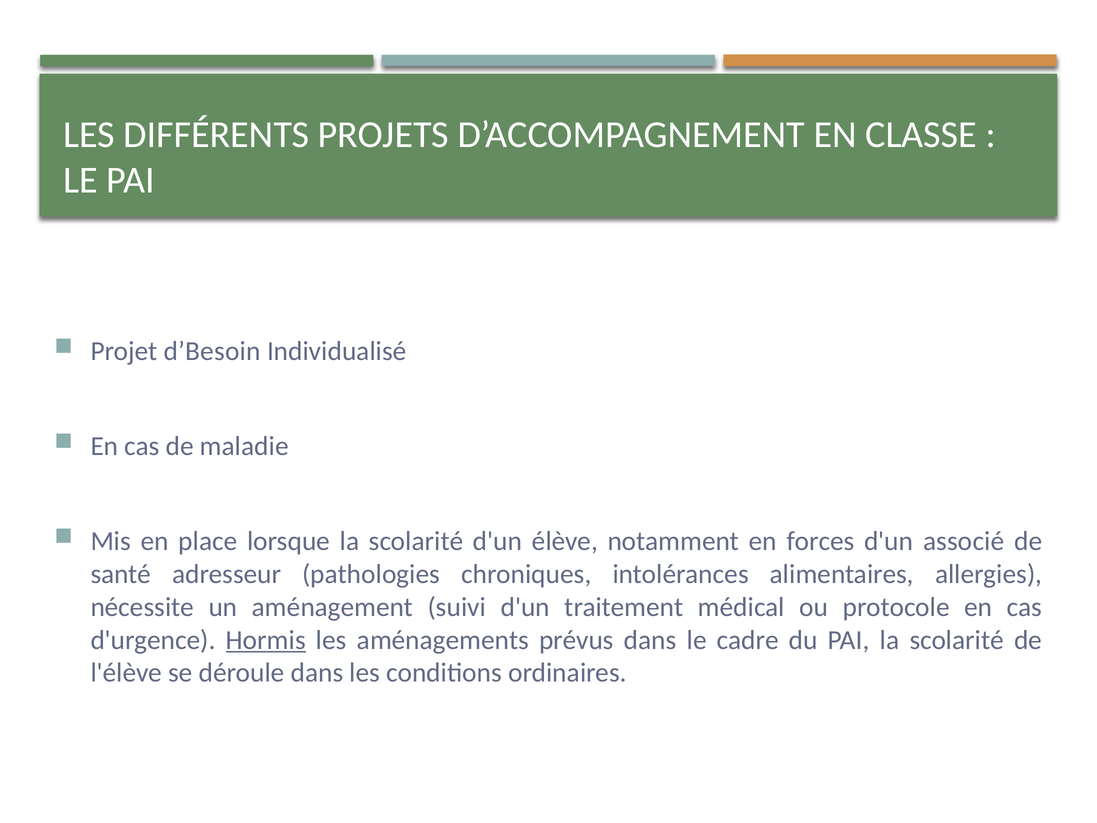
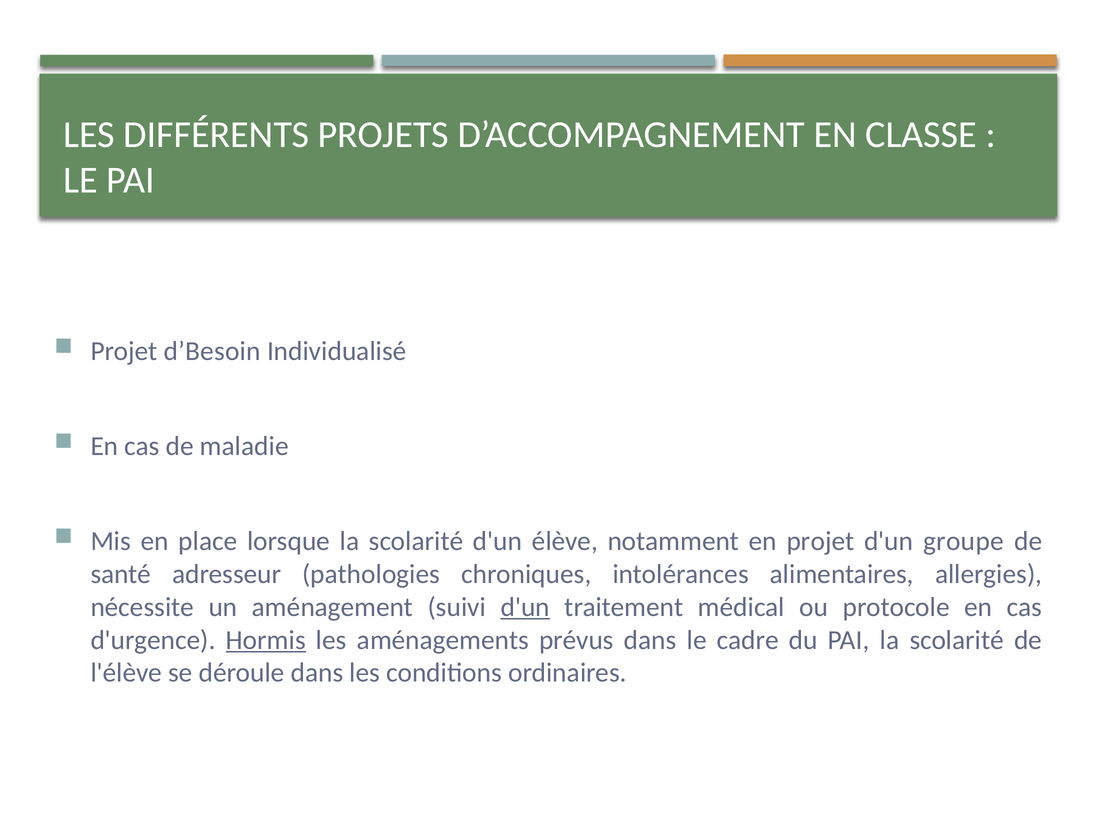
en forces: forces -> projet (820, 541)
associé: associé -> groupe (964, 541)
d'un underline: none -> present (525, 607)
